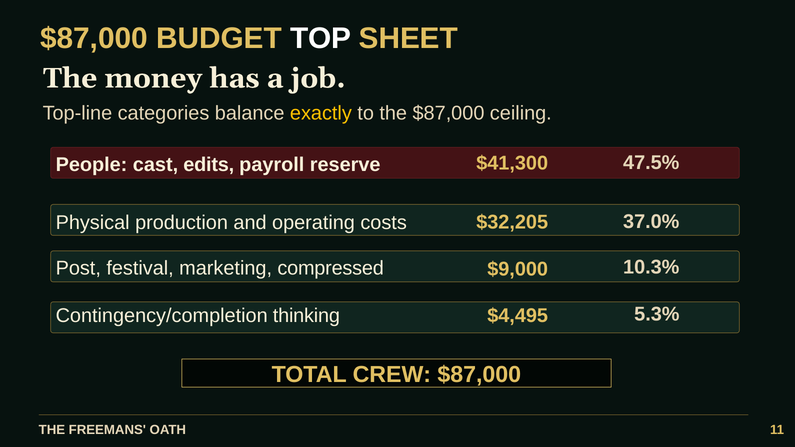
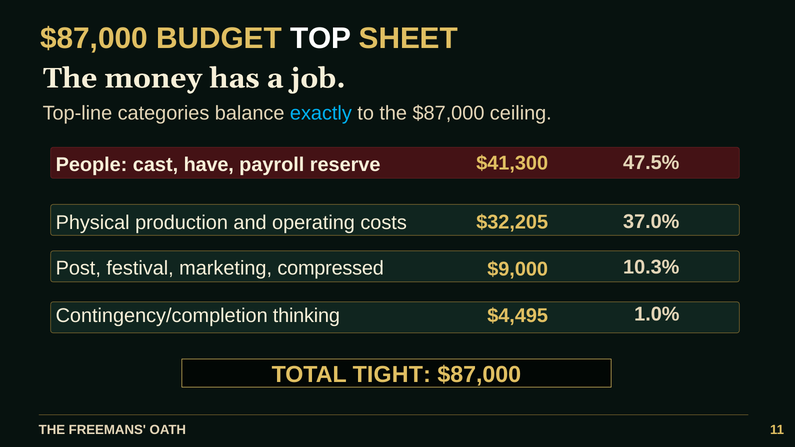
exactly colour: yellow -> light blue (321, 113)
edits: edits -> have (209, 165)
5.3%: 5.3% -> 1.0% (657, 314)
CREW: CREW -> TIGHT (392, 375)
